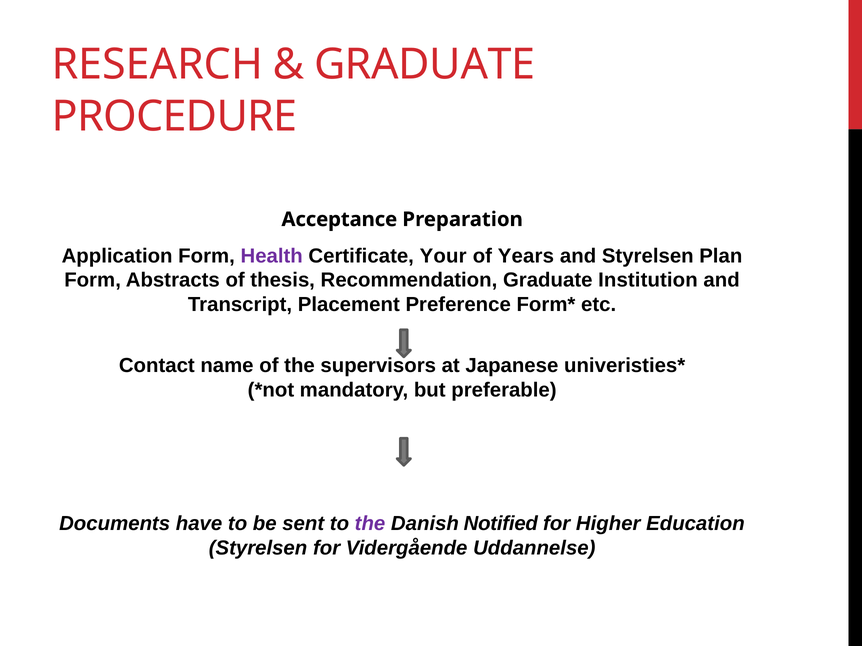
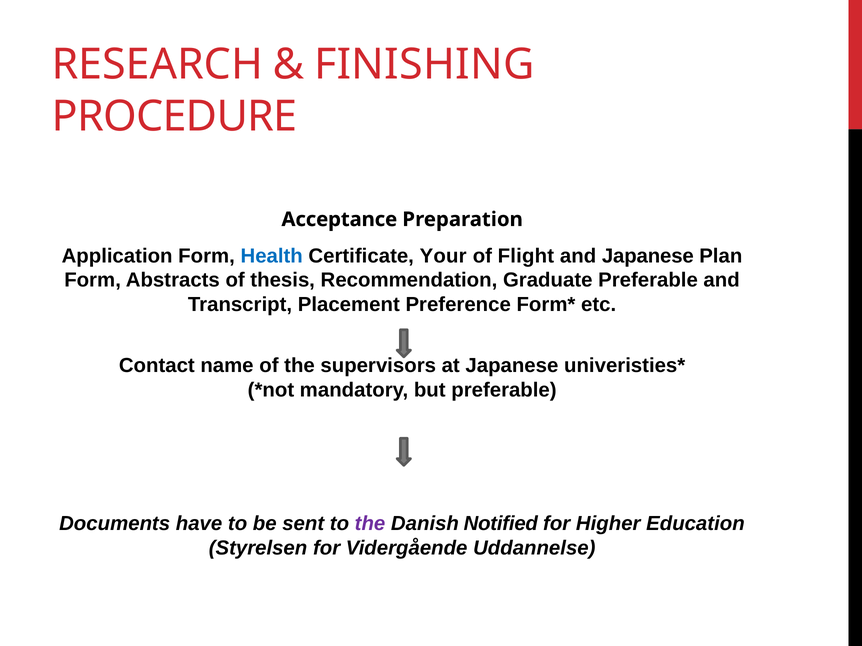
GRADUATE: GRADUATE -> FINISHING (424, 65)
Health colour: purple -> blue (272, 256)
Years: Years -> Flight (526, 256)
and Styrelsen: Styrelsen -> Japanese (648, 256)
Graduate Institution: Institution -> Preferable (648, 280)
